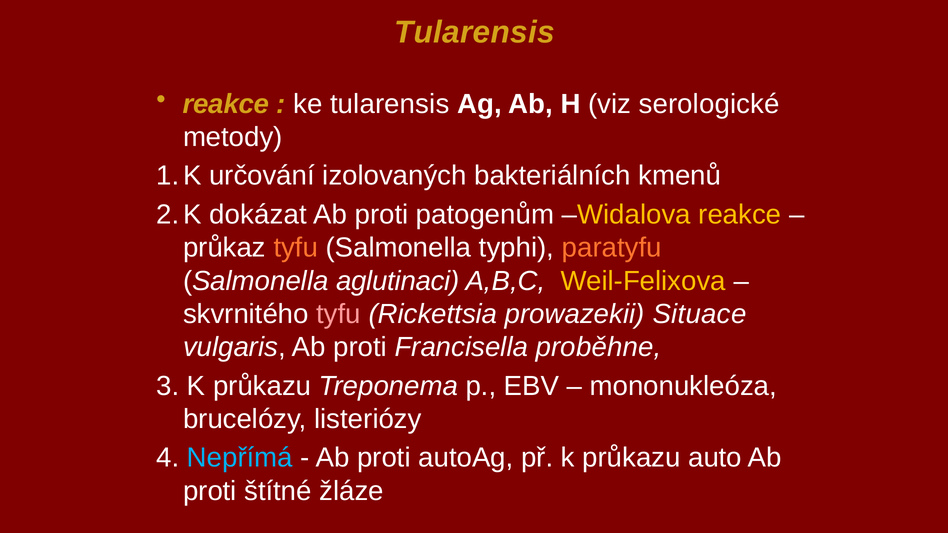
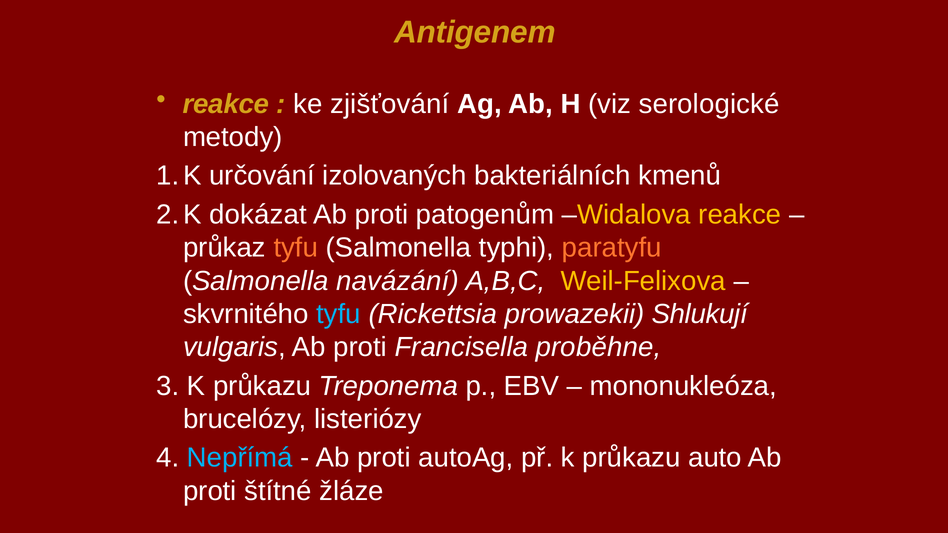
Tularensis: Tularensis -> Antigenem (475, 32)
ke tularensis: tularensis -> zjišťování (390, 104)
aglutinaci: aglutinaci -> navázání (398, 281)
tyfu colour: pink -> light blue (339, 314)
Situace: Situace -> Shlukují (700, 314)
